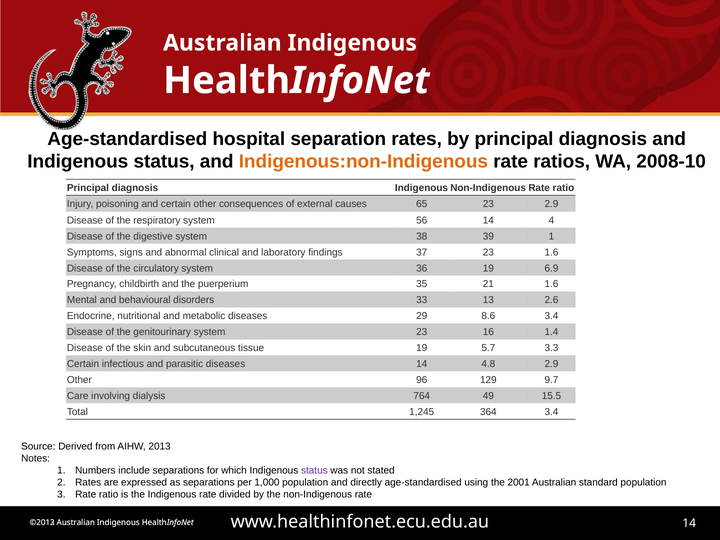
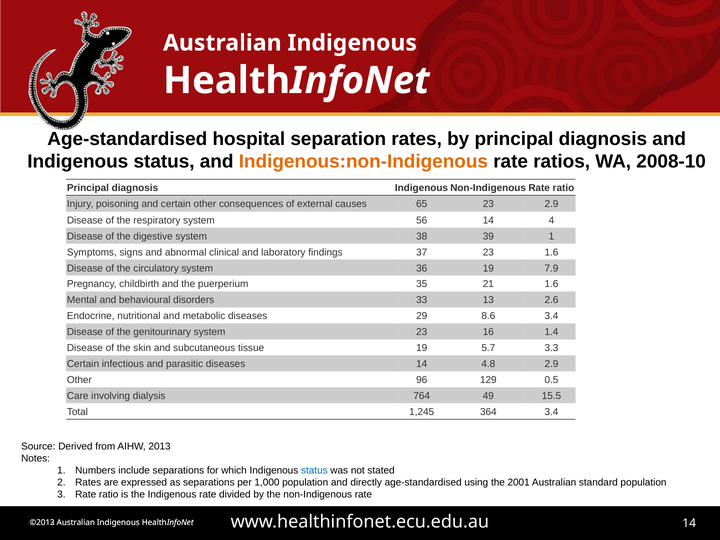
6.9: 6.9 -> 7.9 (551, 268)
9.7: 9.7 -> 0.5 (551, 380)
status colour: purple -> blue (314, 470)
